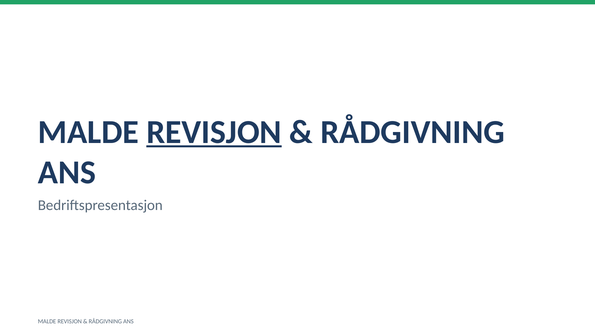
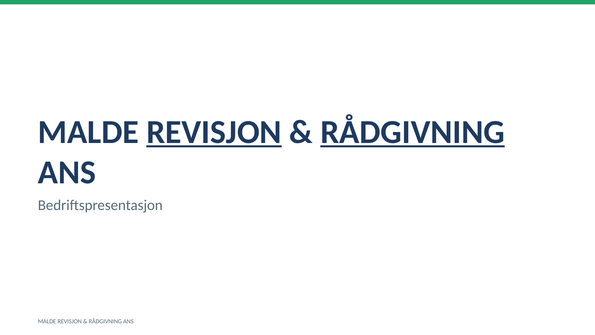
RÅDGIVNING underline: none -> present (413, 132)
